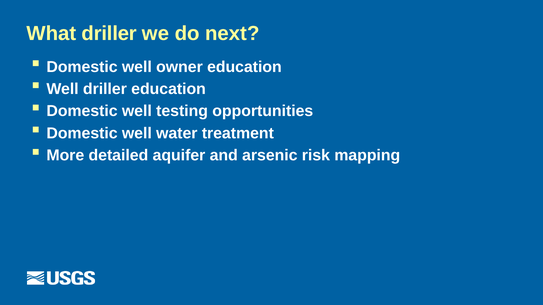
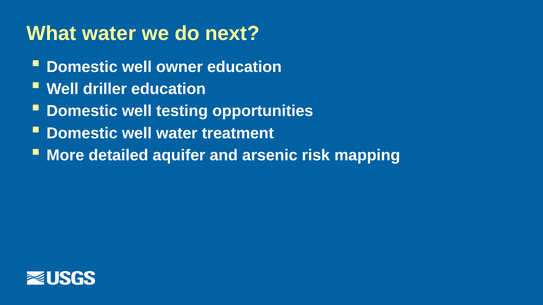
What driller: driller -> water (109, 34)
